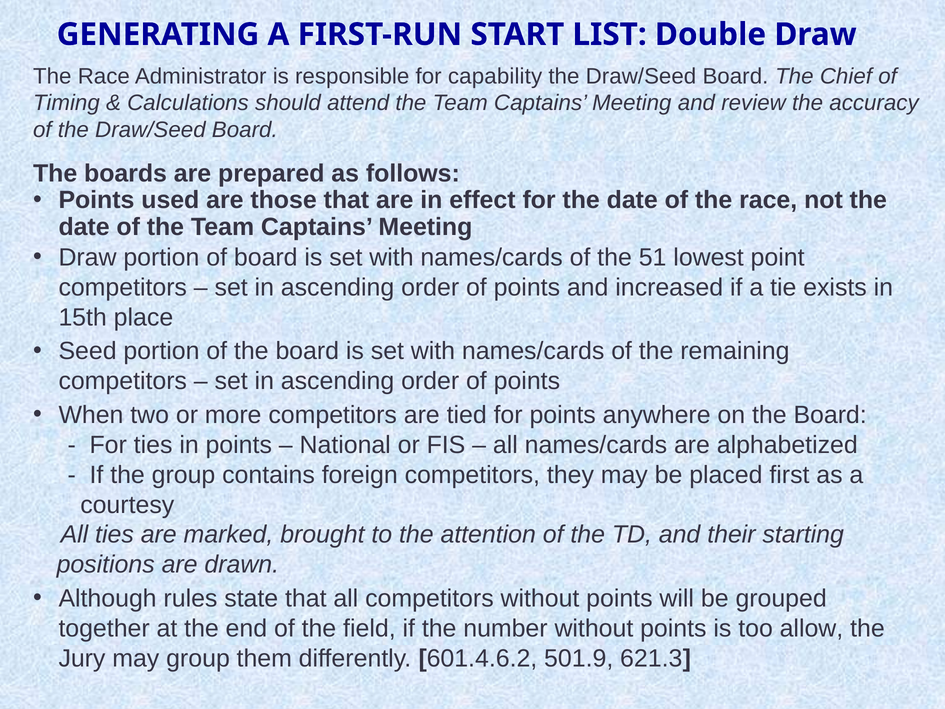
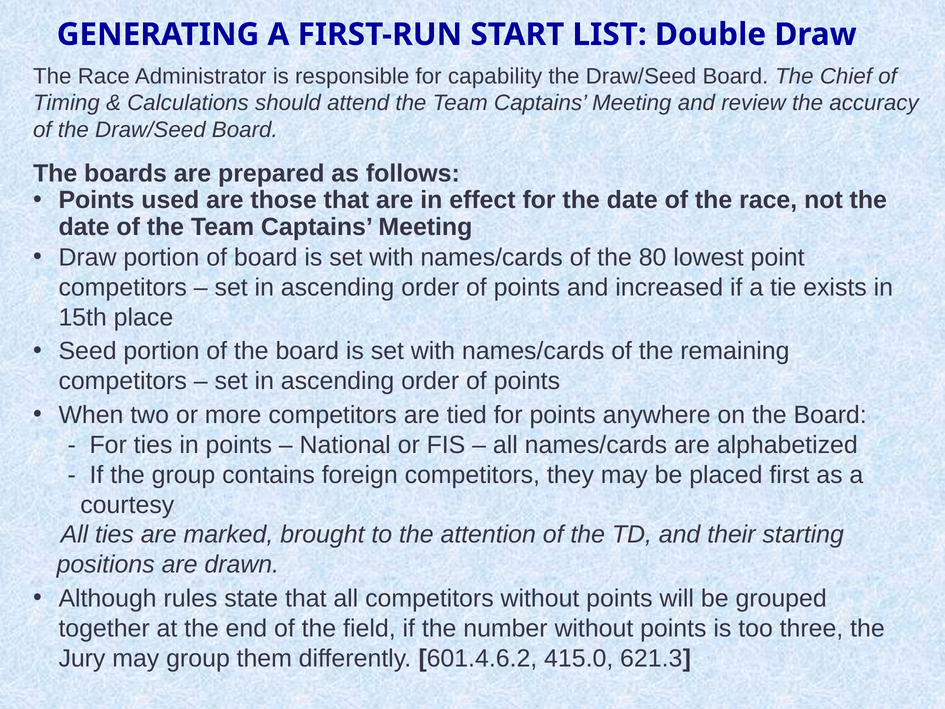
51: 51 -> 80 (653, 257)
allow: allow -> three (811, 628)
501.9: 501.9 -> 415.0 (579, 658)
